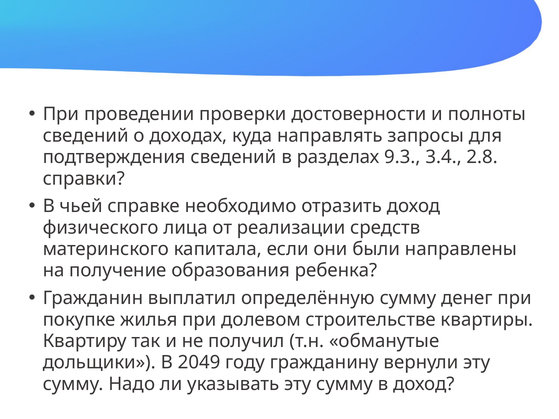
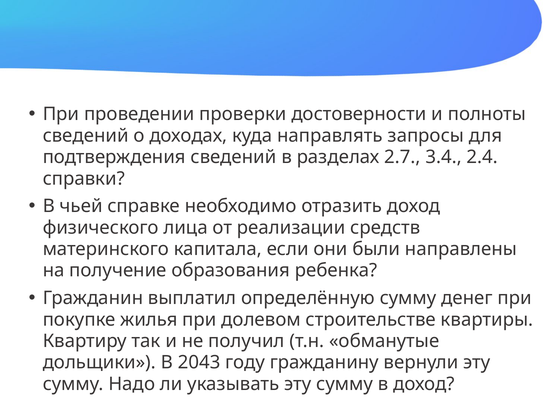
9.3: 9.3 -> 2.7 (402, 157)
2.8: 2.8 -> 2.4 (482, 157)
2049: 2049 -> 2043 (199, 363)
